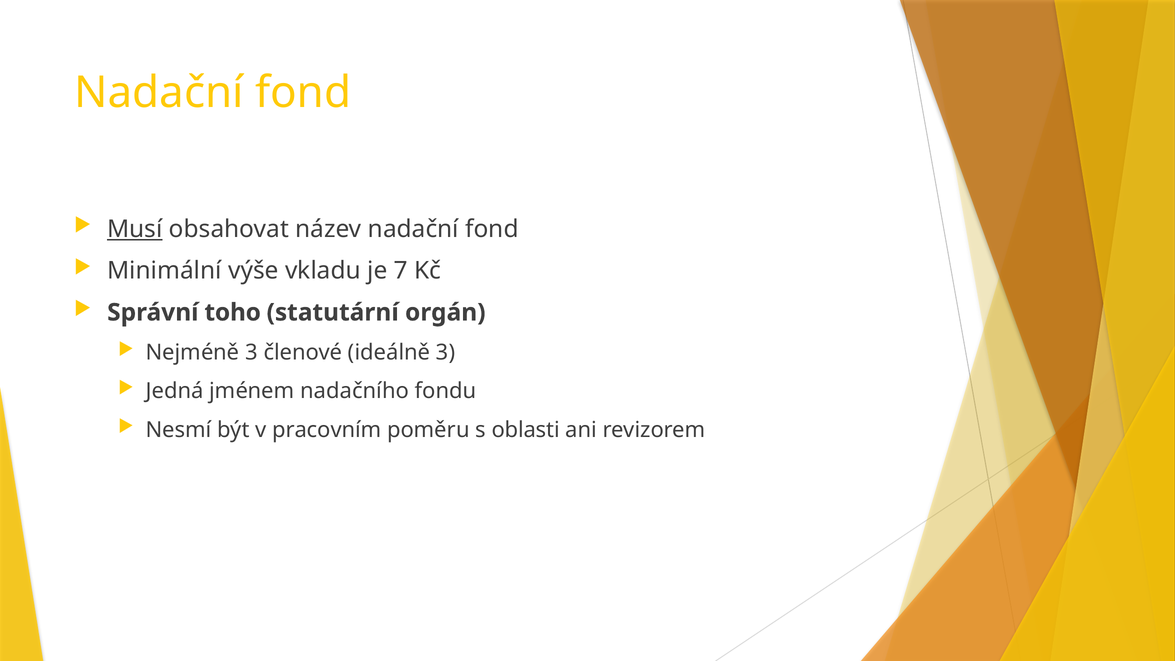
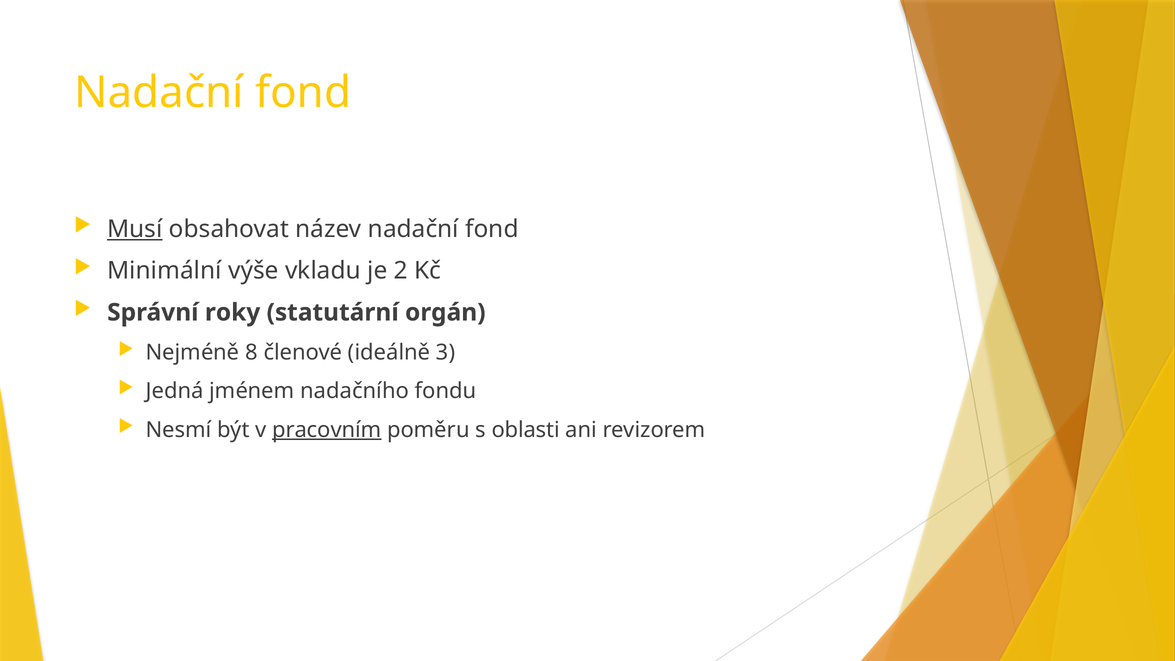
7: 7 -> 2 (401, 271)
toho: toho -> roky (233, 312)
Nejméně 3: 3 -> 8 (251, 352)
pracovním underline: none -> present (327, 430)
